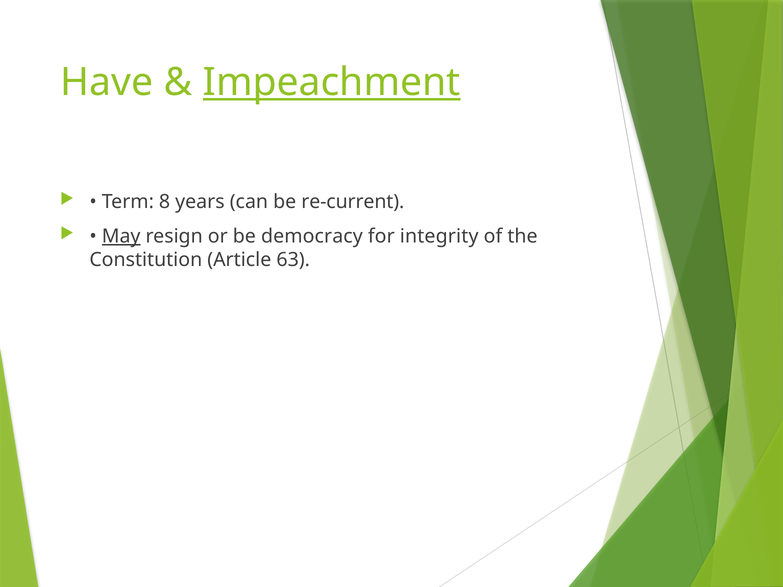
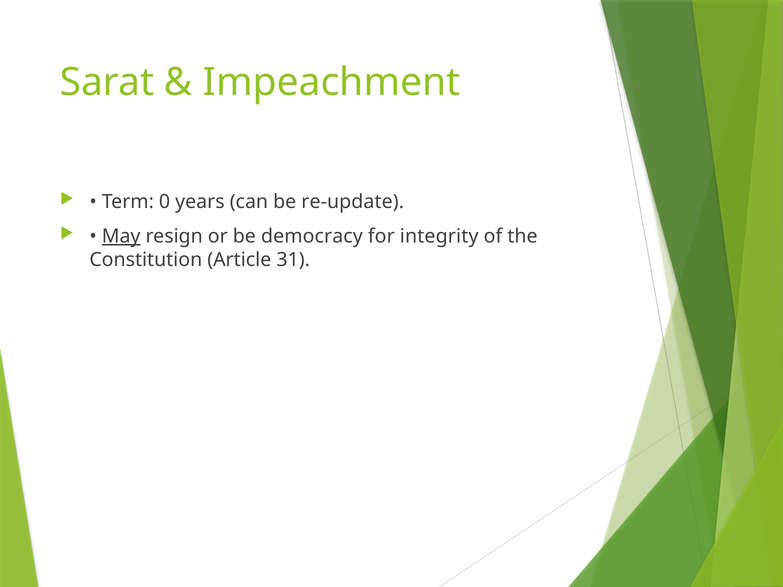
Have: Have -> Sarat (107, 82)
Impeachment underline: present -> none (332, 82)
8: 8 -> 0 (165, 202)
re-current: re-current -> re-update (353, 202)
63: 63 -> 31 (293, 260)
